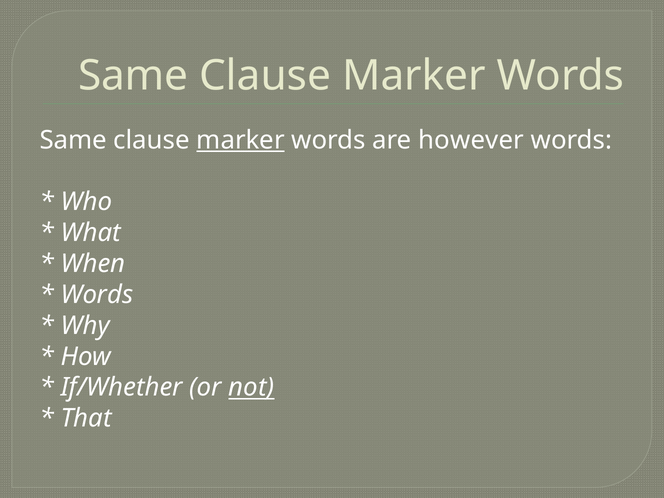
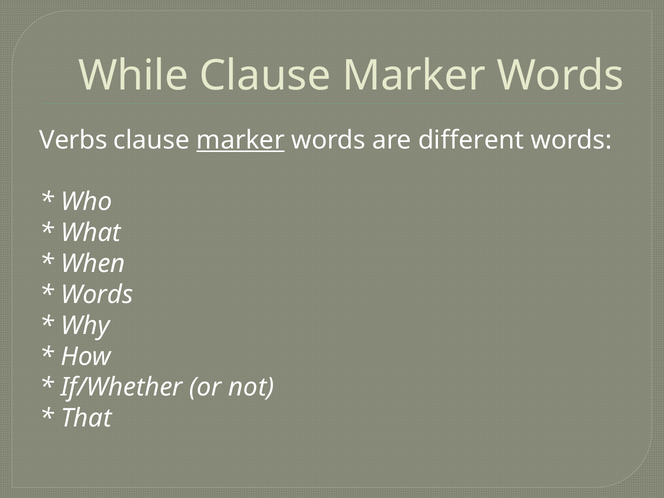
Same: Same -> While (133, 76)
Same: Same -> Verbs (73, 140)
however: however -> different (471, 140)
not underline: present -> none (251, 387)
